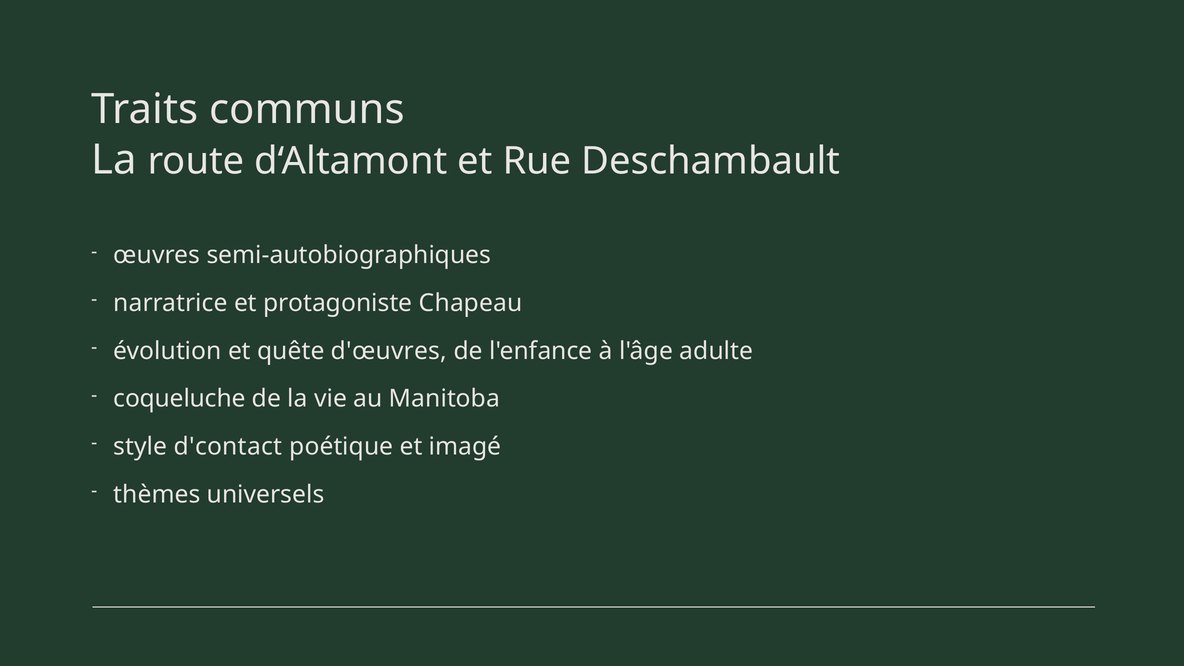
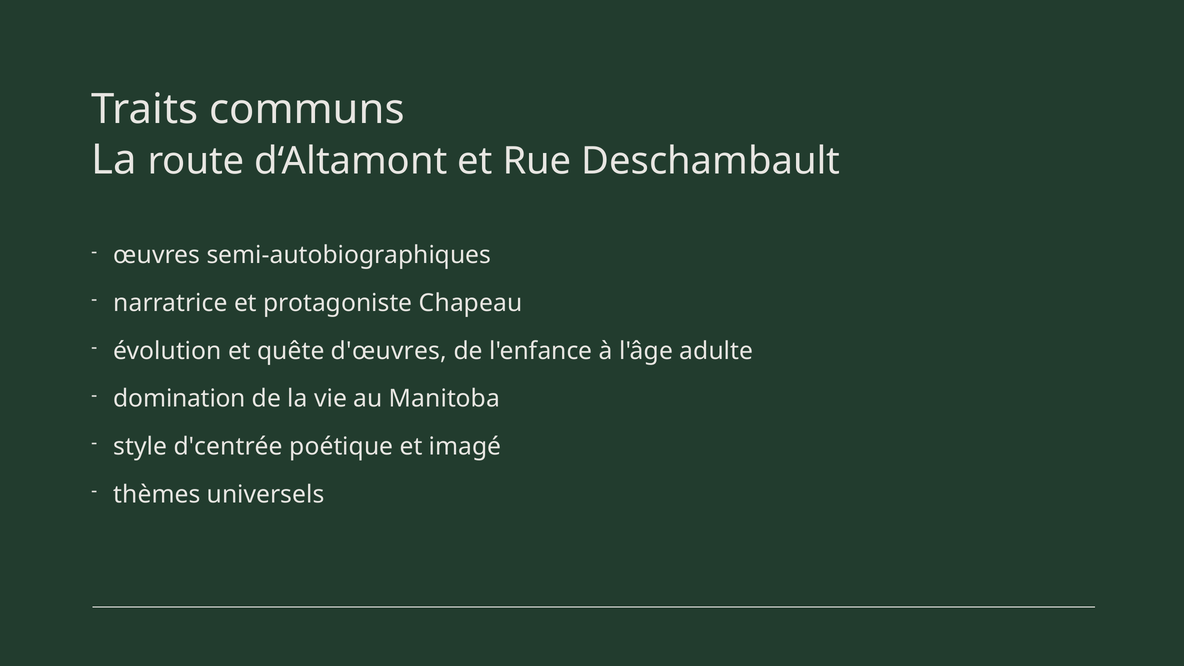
coqueluche: coqueluche -> domination (180, 399)
d'contact: d'contact -> d'centrée (228, 447)
